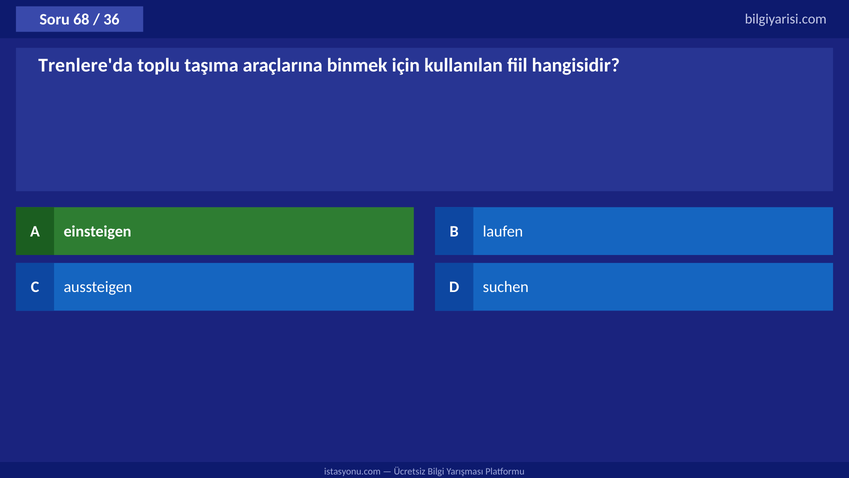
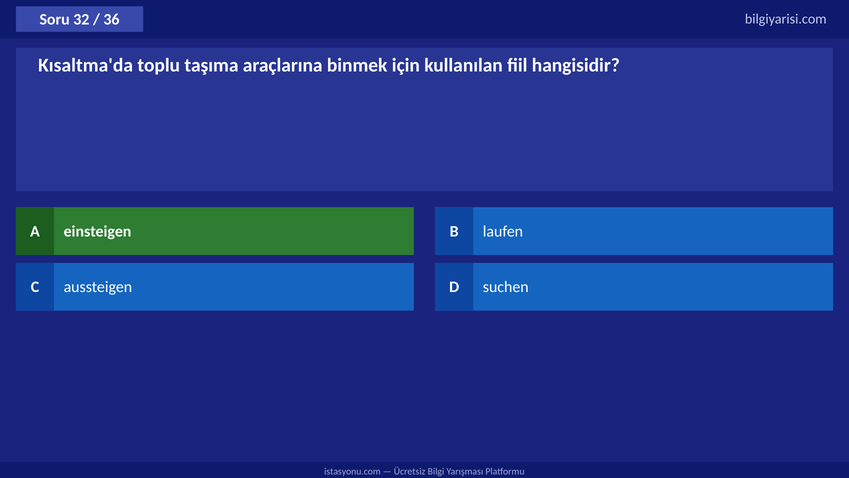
68: 68 -> 32 (81, 19)
Trenlere'da: Trenlere'da -> Kısaltma'da (86, 65)
